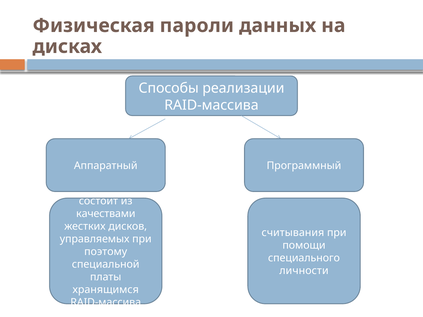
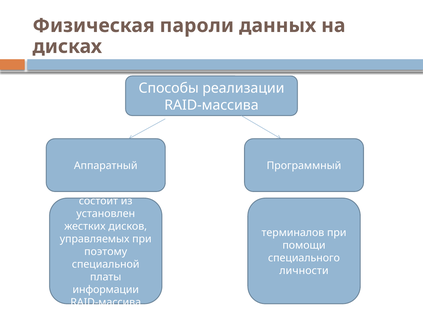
качествами: качествами -> установлен (106, 214)
считывания: считывания -> терминалов (293, 233)
хранящимся: хранящимся -> информации (106, 290)
